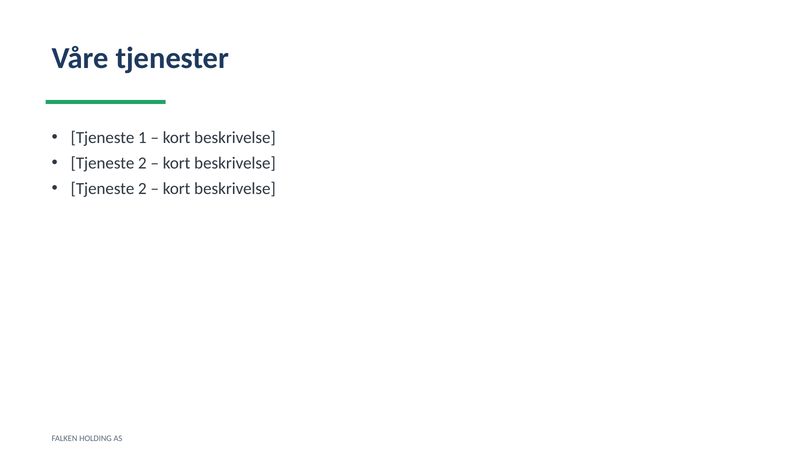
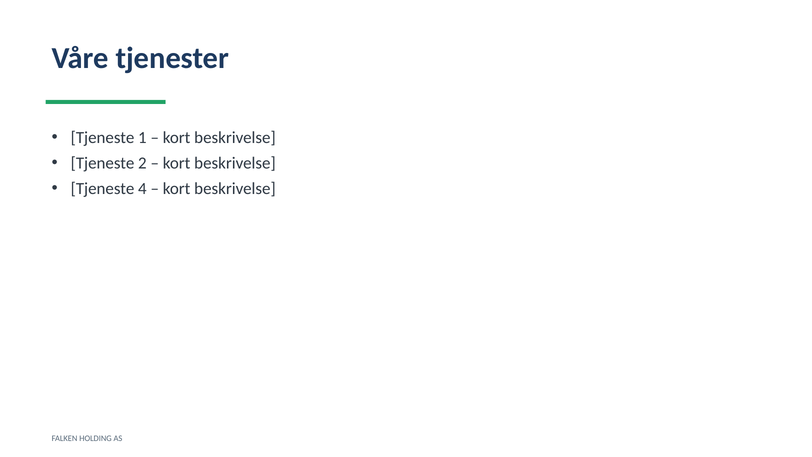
2: 2 -> 4 (142, 188)
